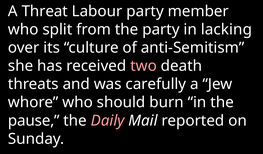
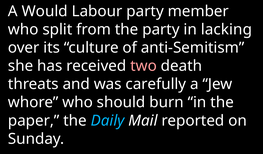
Threat: Threat -> Would (45, 11)
pause: pause -> paper (34, 121)
Daily colour: pink -> light blue (108, 121)
